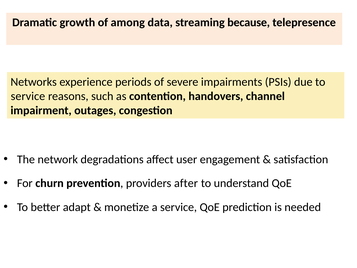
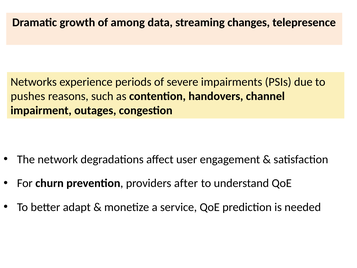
because: because -> changes (249, 23)
service: service -> pushes (28, 96)
